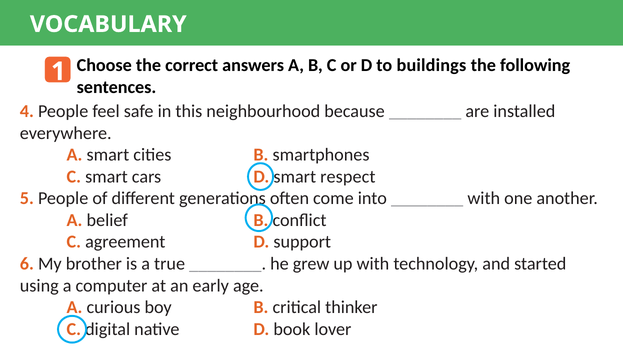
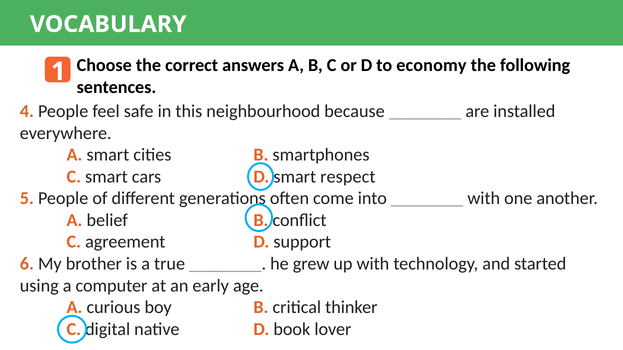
buildings: buildings -> economy (431, 66)
